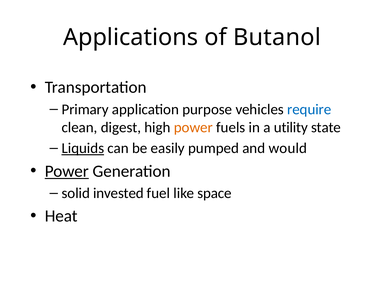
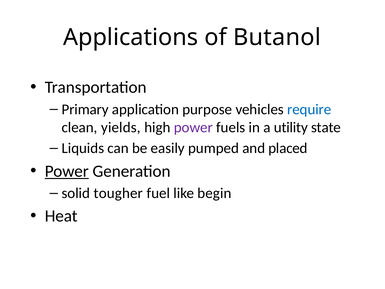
digest: digest -> yields (121, 127)
power colour: orange -> purple (193, 127)
Liquids underline: present -> none (83, 148)
would: would -> placed (288, 148)
invested: invested -> tougher (118, 193)
space: space -> begin (214, 193)
